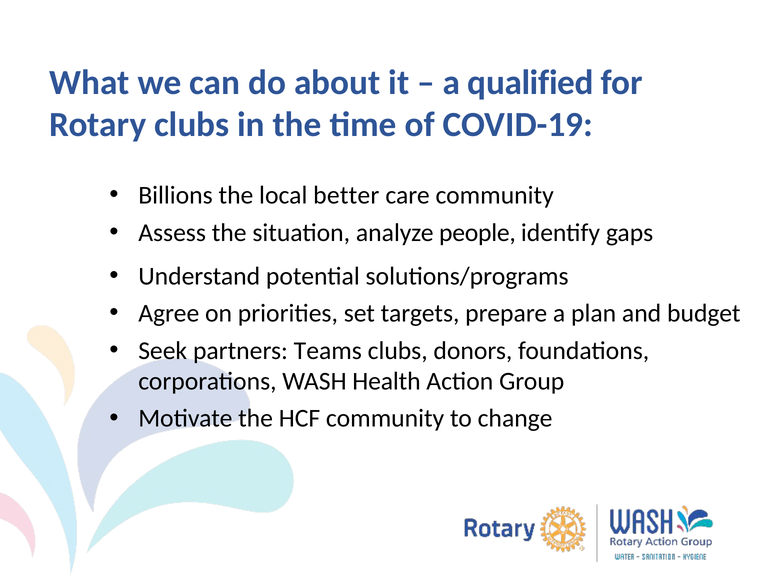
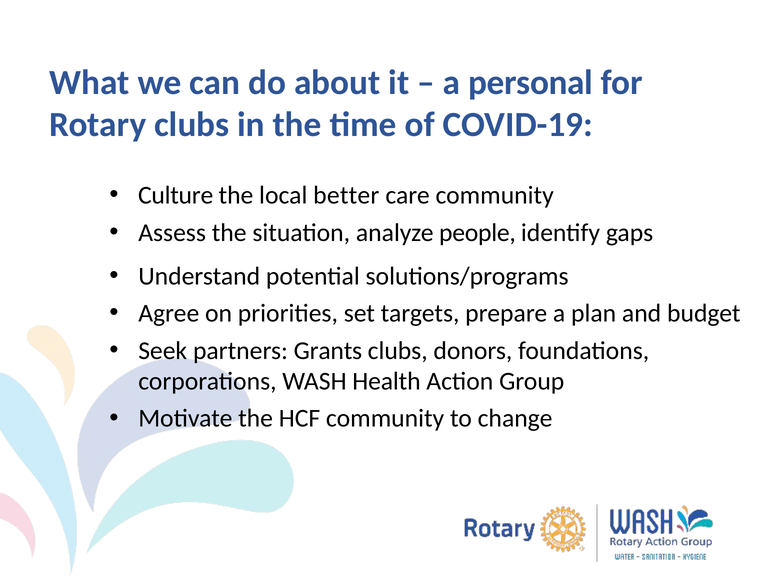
qualified: qualified -> personal (531, 83)
Billions: Billions -> Culture (176, 196)
Teams: Teams -> Grants (328, 351)
